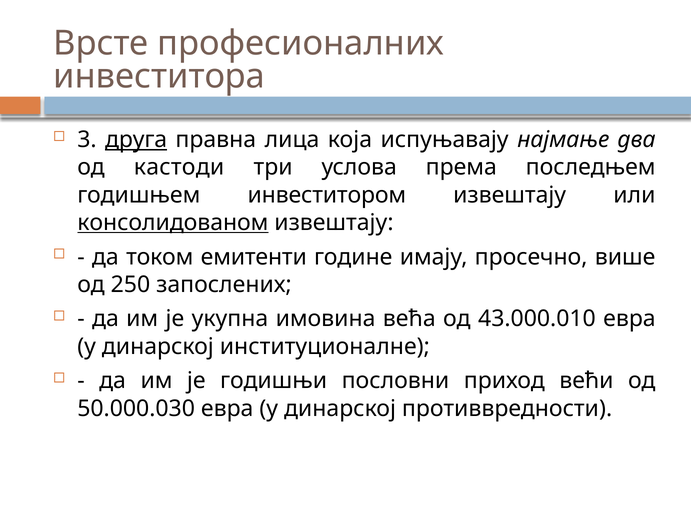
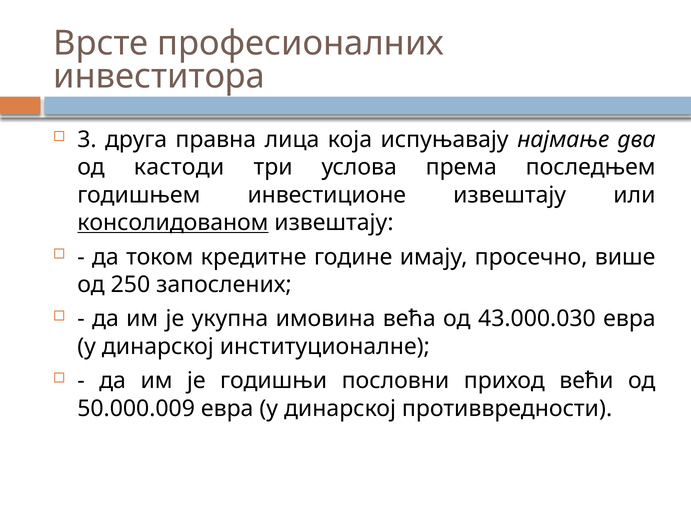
друга underline: present -> none (136, 140)
инвеститором: инвеститором -> инвестиционе (327, 195)
емитенти: емитенти -> кредитне (254, 257)
43.000.010: 43.000.010 -> 43.000.030 (537, 319)
50.000.030: 50.000.030 -> 50.000.009 (136, 409)
